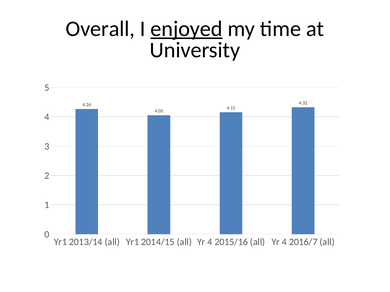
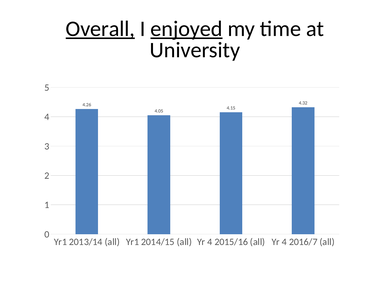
Overall underline: none -> present (100, 29)
